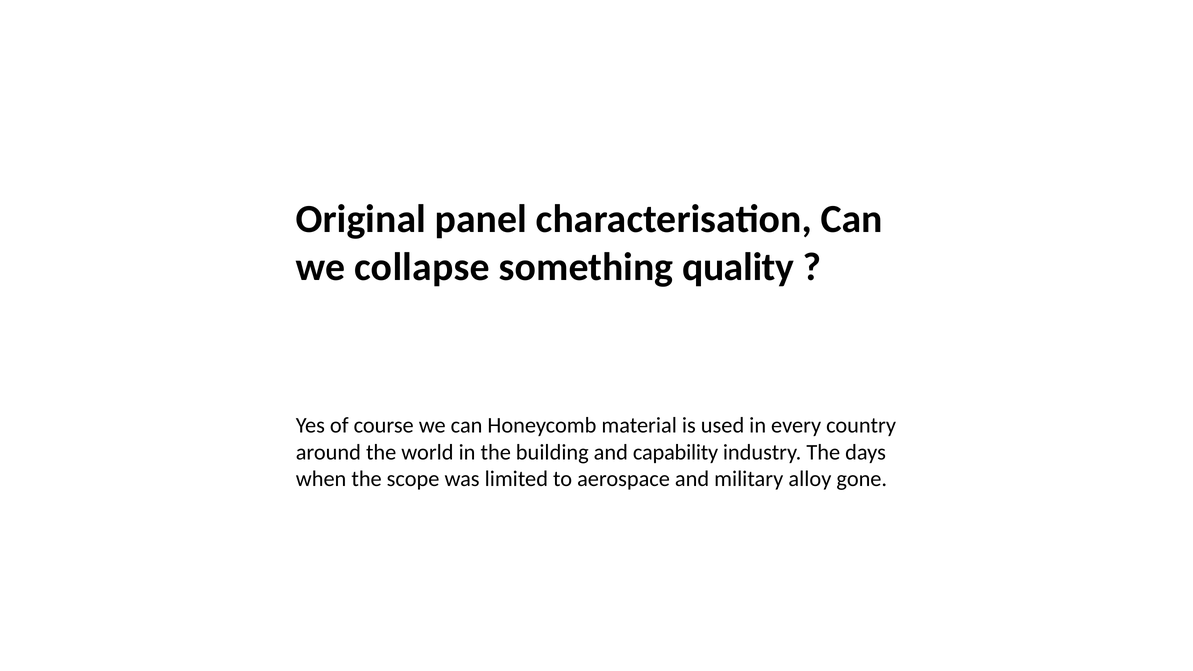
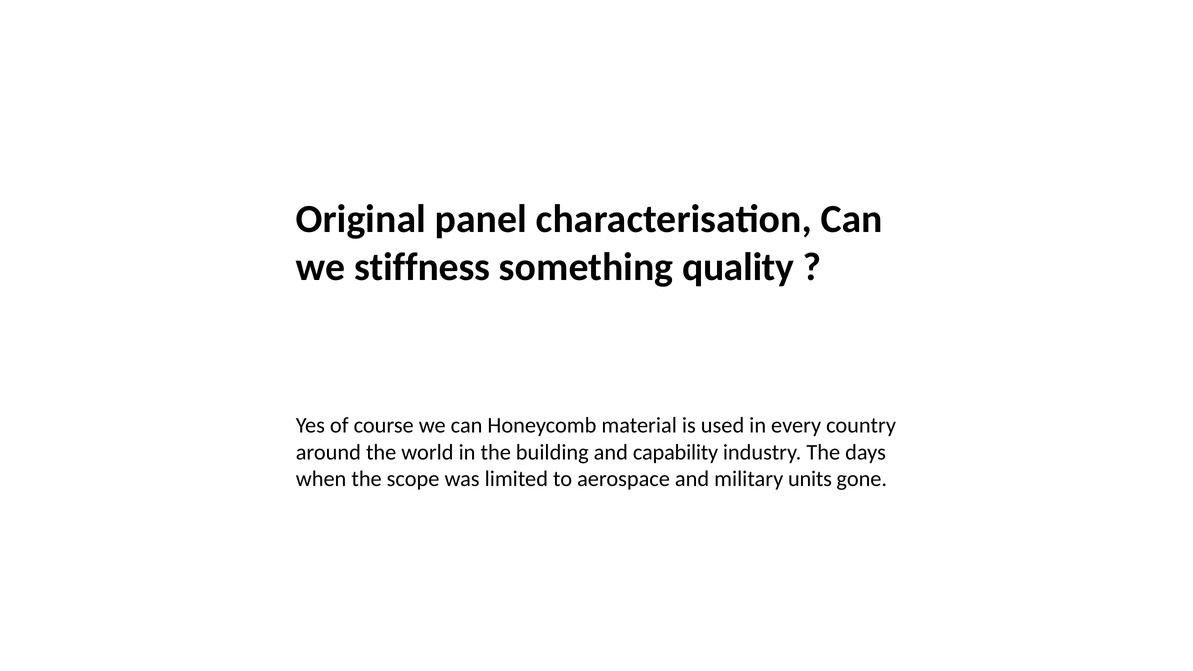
collapse: collapse -> stiffness (422, 267)
alloy: alloy -> units (810, 479)
